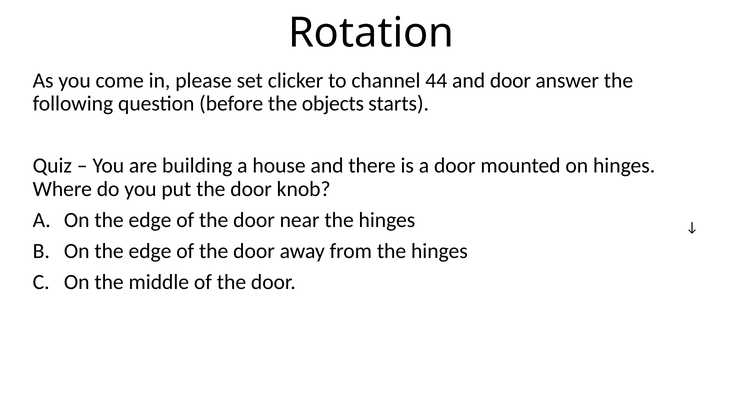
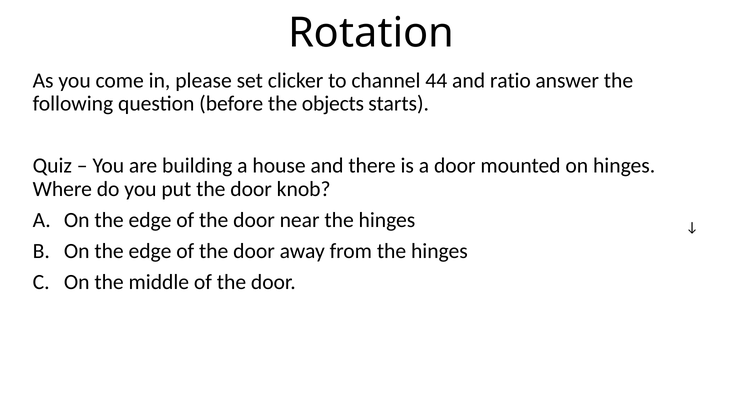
and door: door -> ratio (510, 80)
